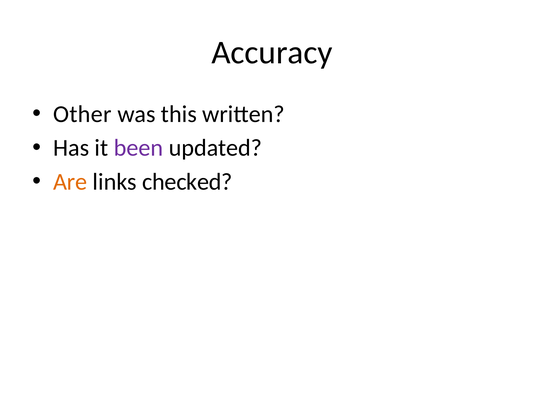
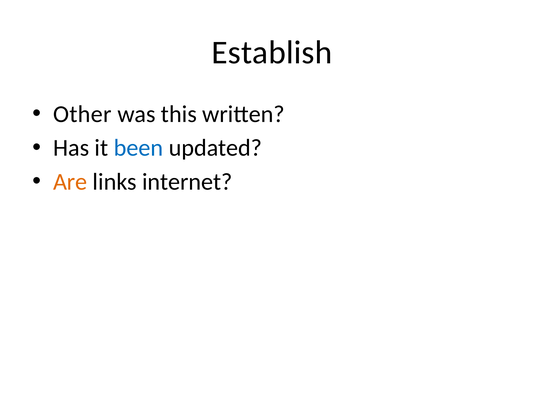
Accuracy: Accuracy -> Establish (272, 53)
been colour: purple -> blue (138, 148)
checked: checked -> internet (187, 182)
